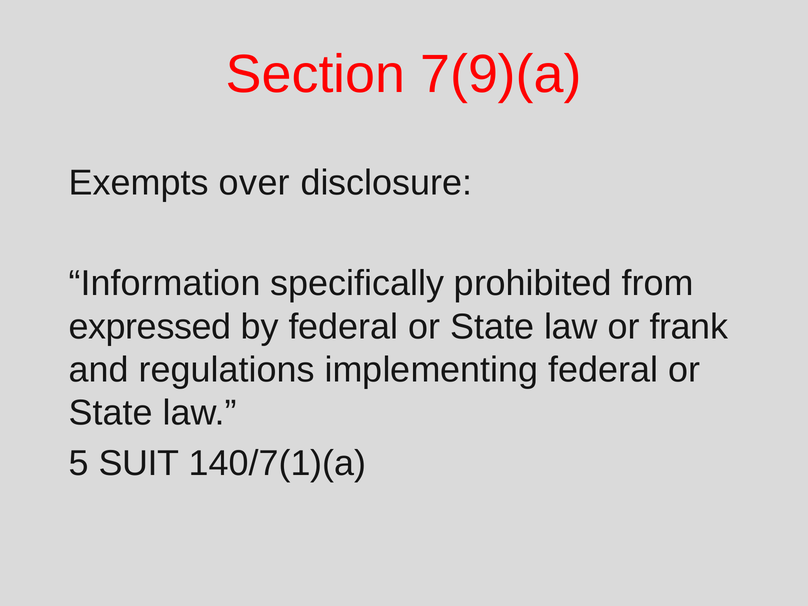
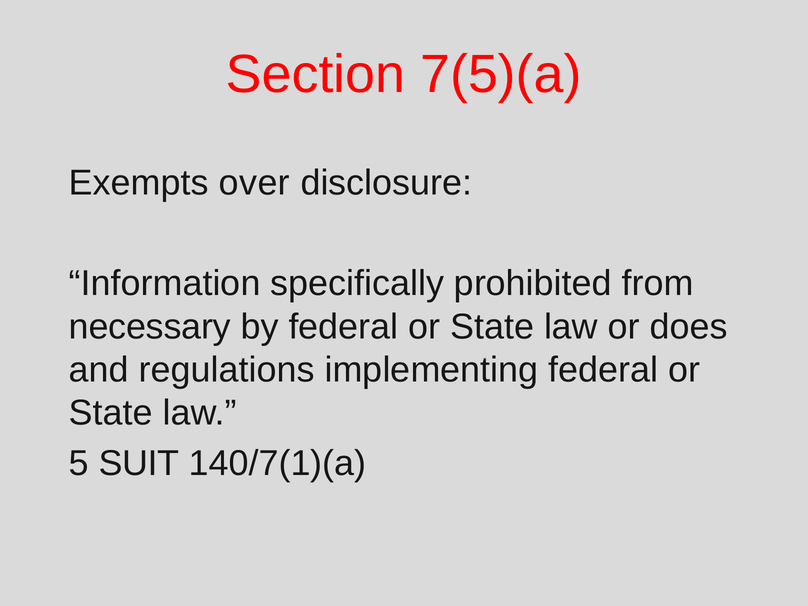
7(9)(a: 7(9)(a -> 7(5)(a (501, 74)
expressed: expressed -> necessary (150, 327)
frank: frank -> does (689, 327)
